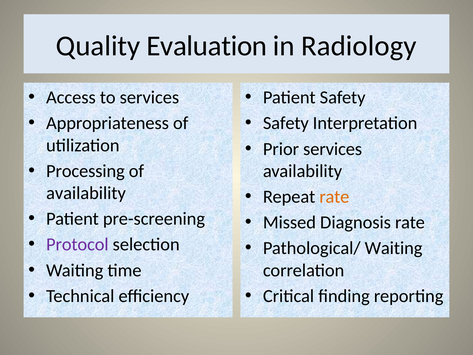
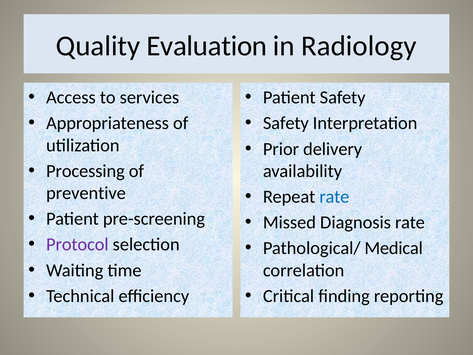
Prior services: services -> delivery (333, 149)
availability: availability -> preventive (86, 193)
rate colour: orange -> blue (334, 197)
Pathological/ Waiting: Waiting -> Medical (394, 248)
